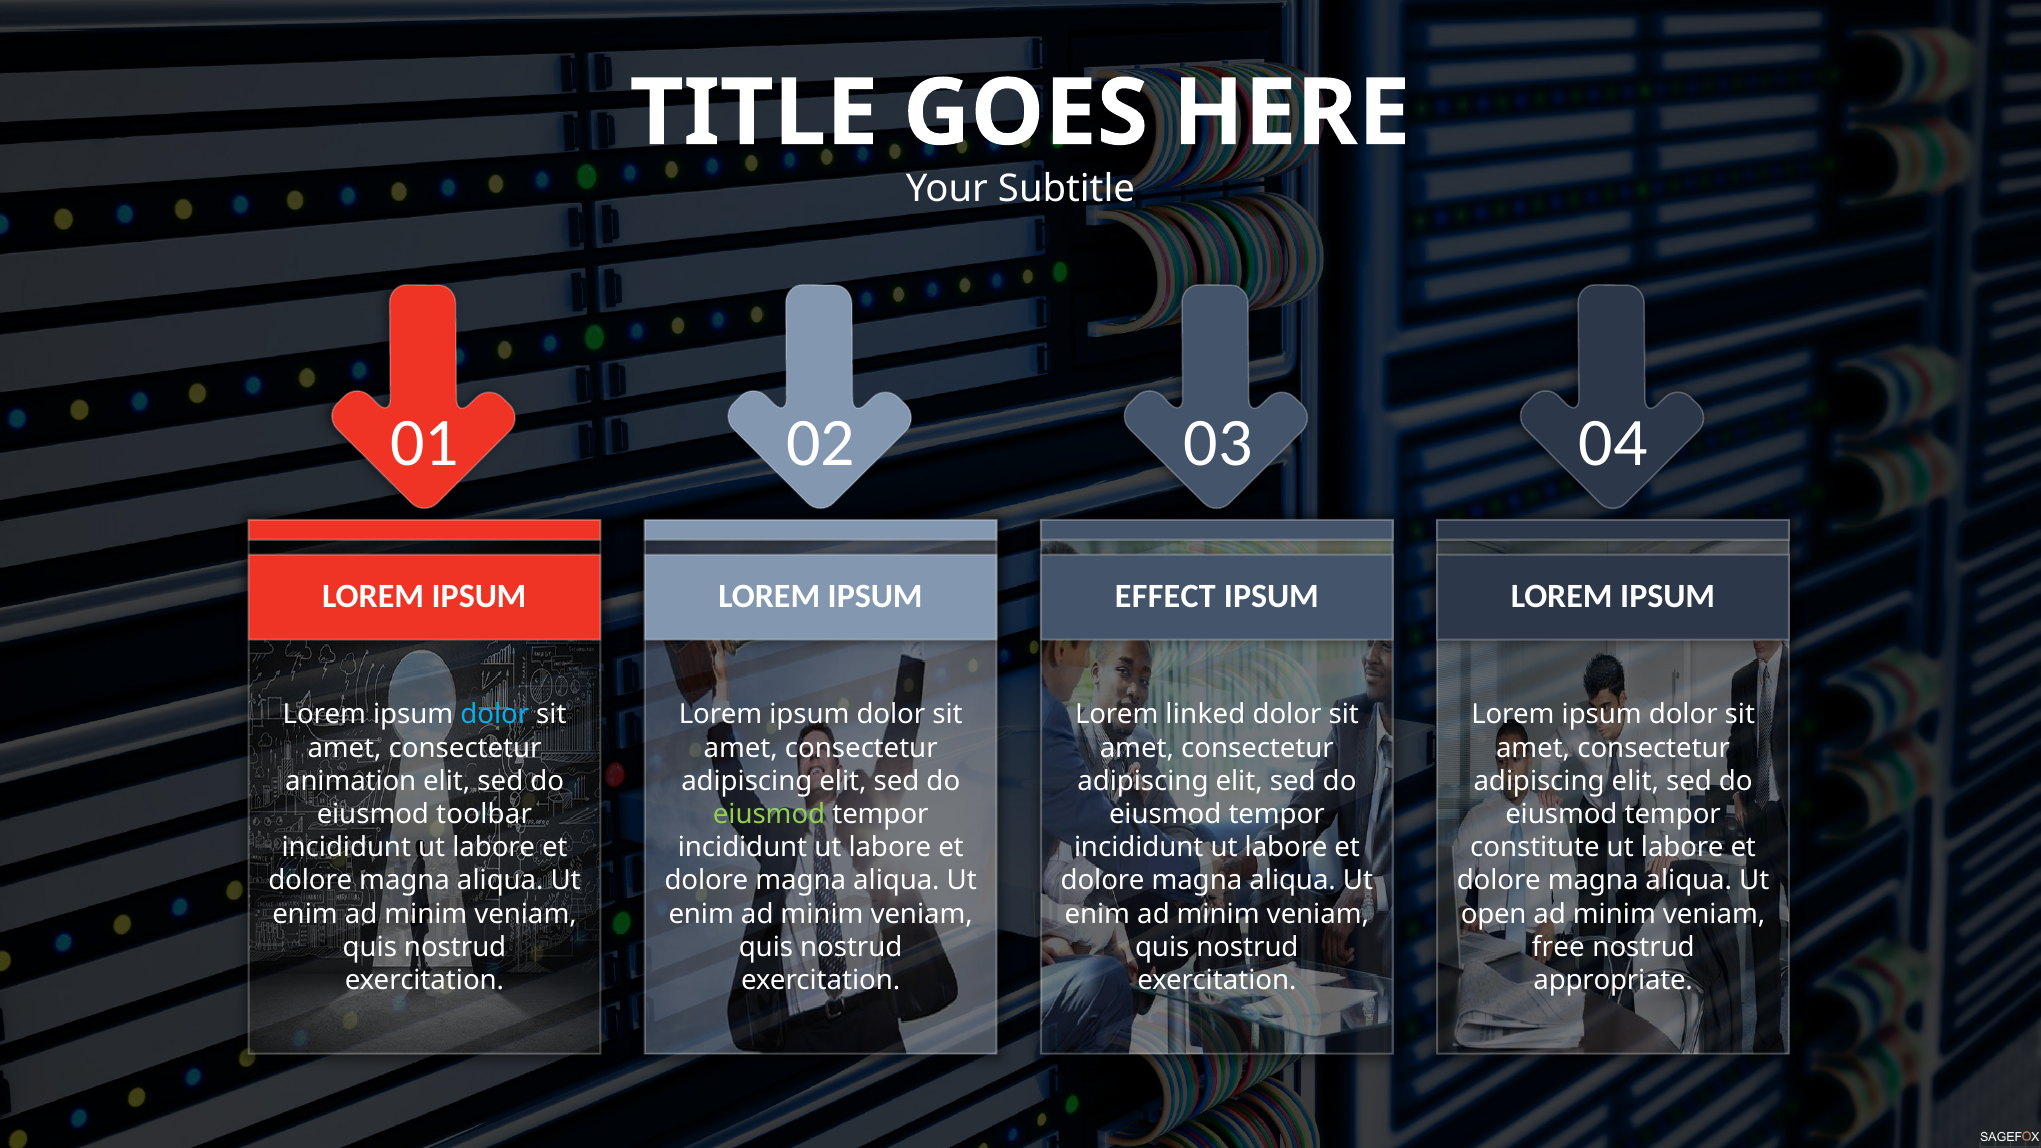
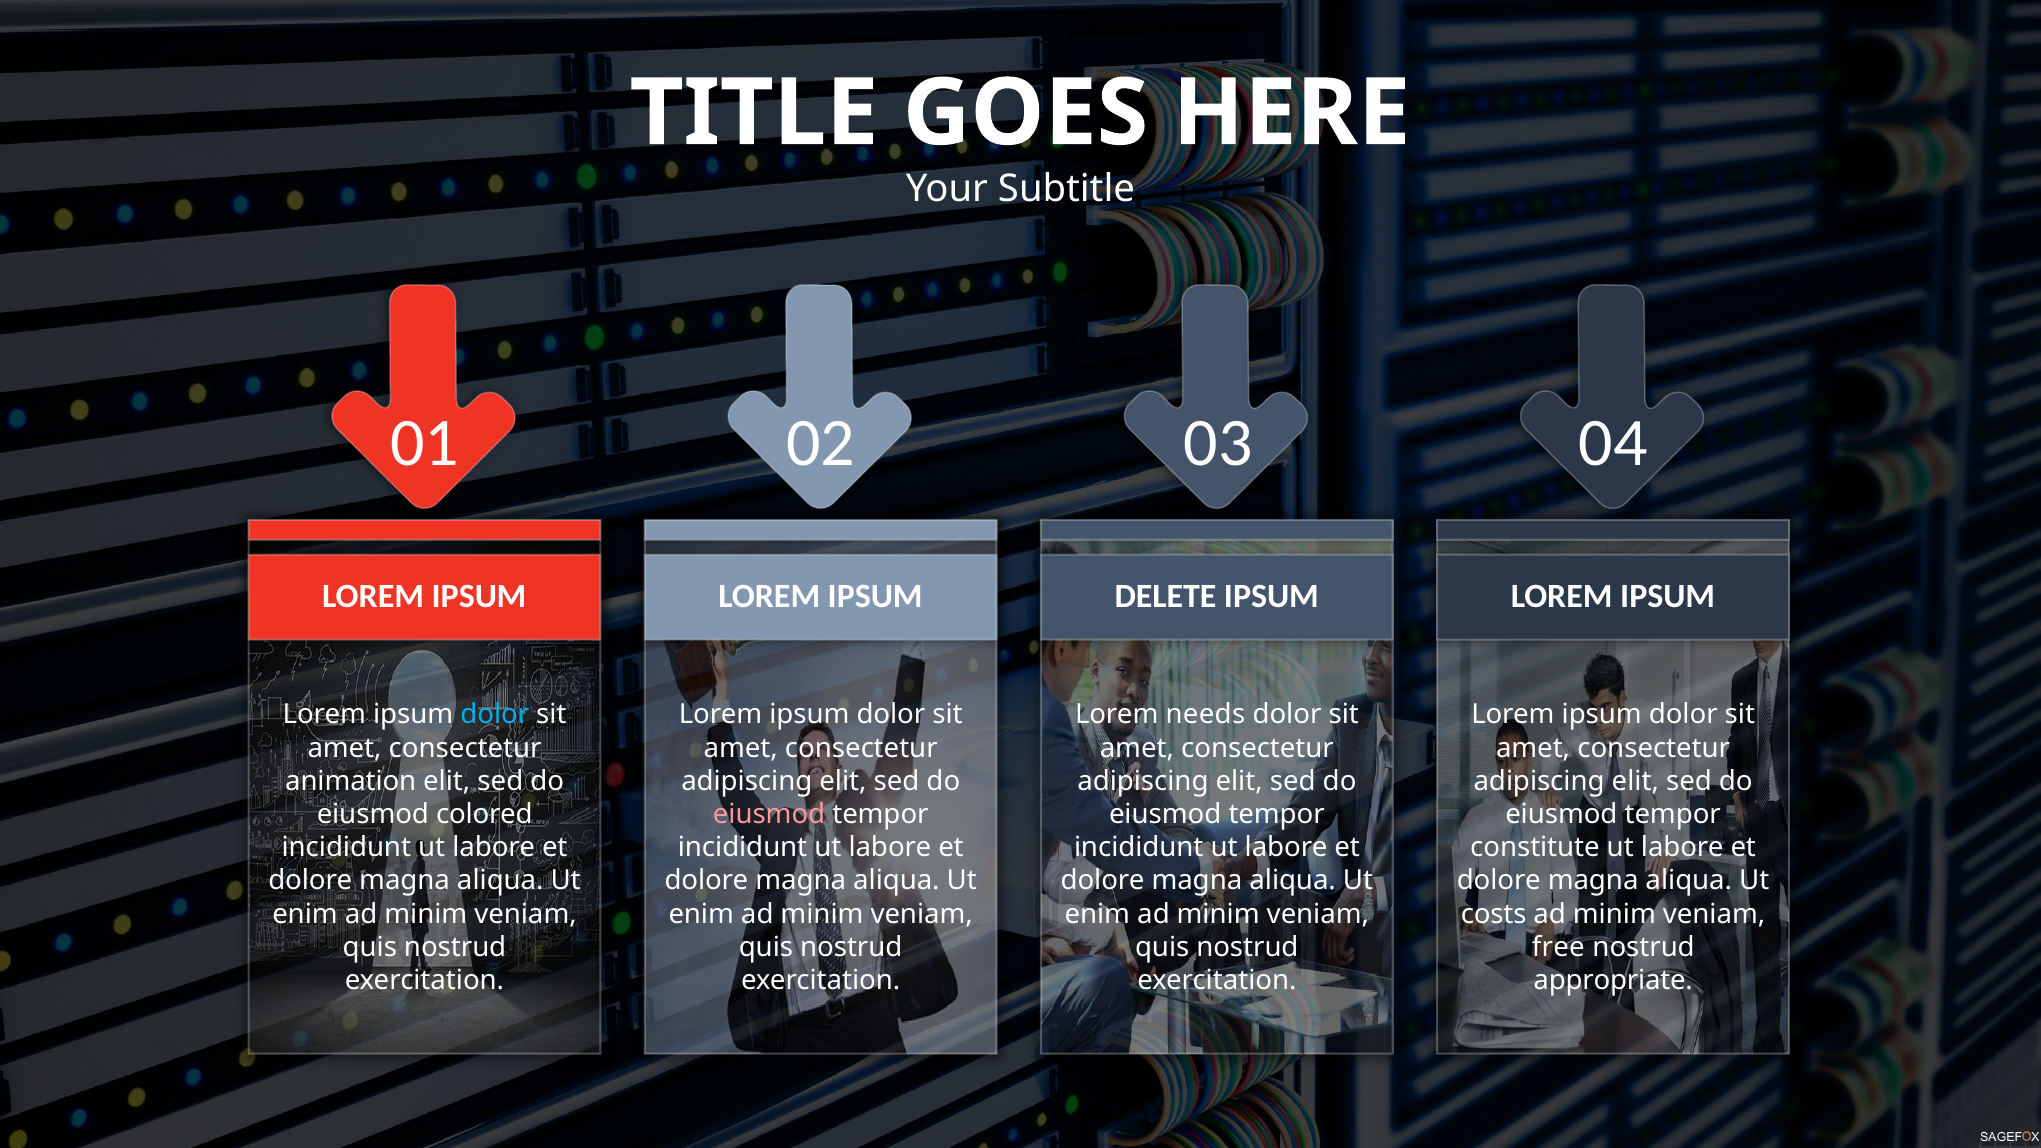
EFFECT: EFFECT -> DELETE (1166, 597)
linked: linked -> needs (1205, 715)
toolbar: toolbar -> colored (484, 814)
eiusmod colour: light green -> pink (769, 814)
open: open -> costs (1494, 914)
